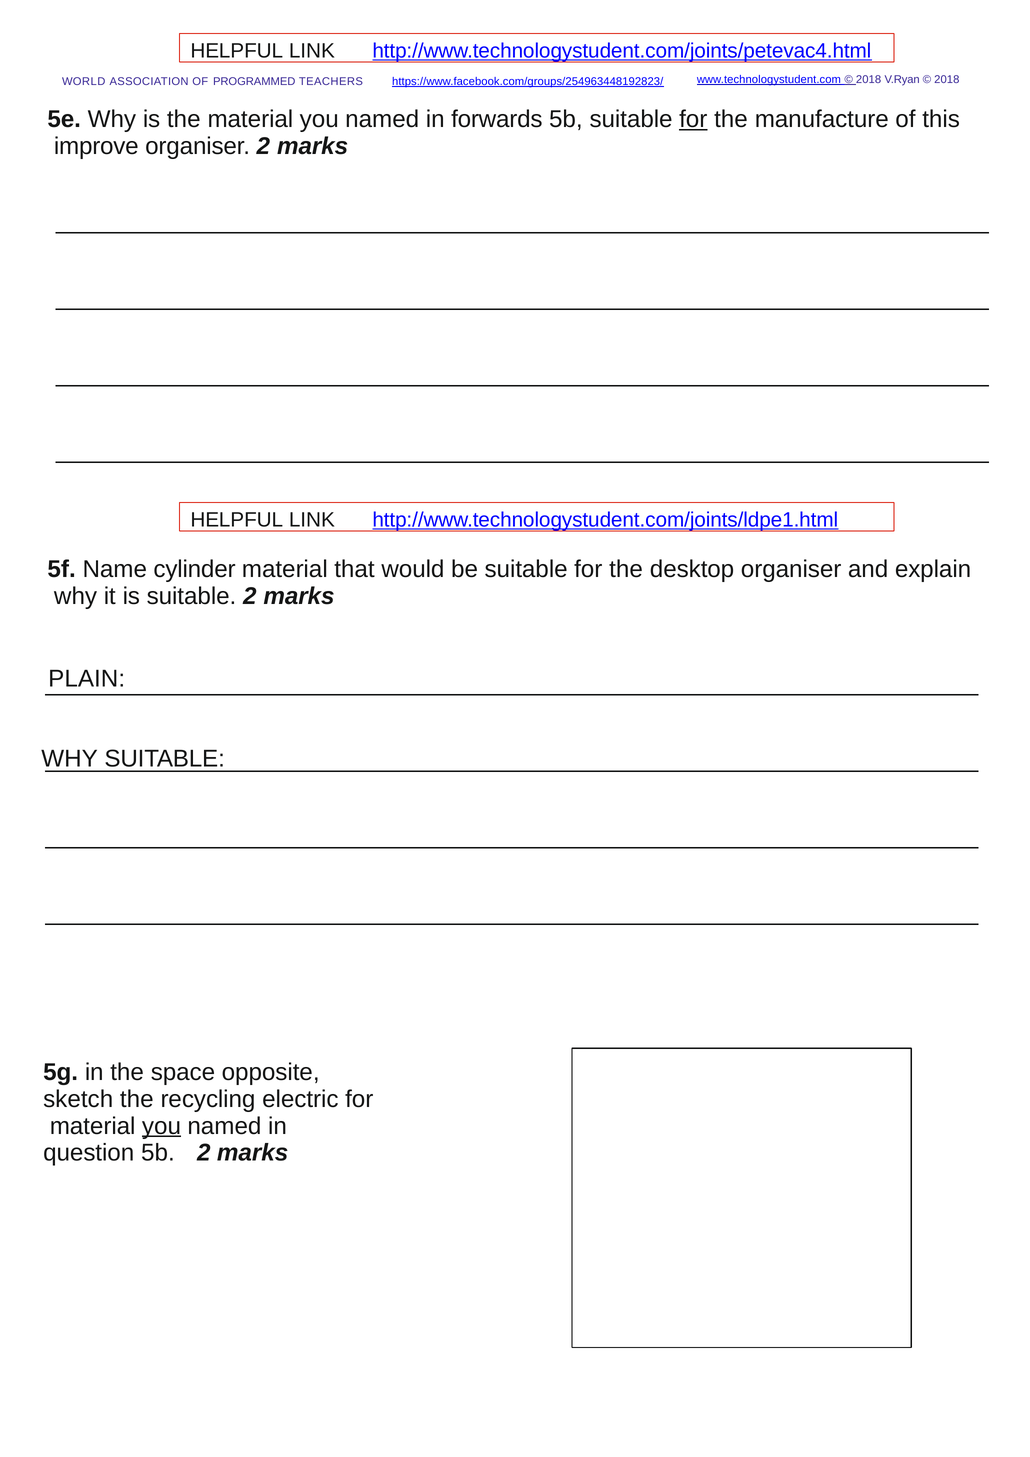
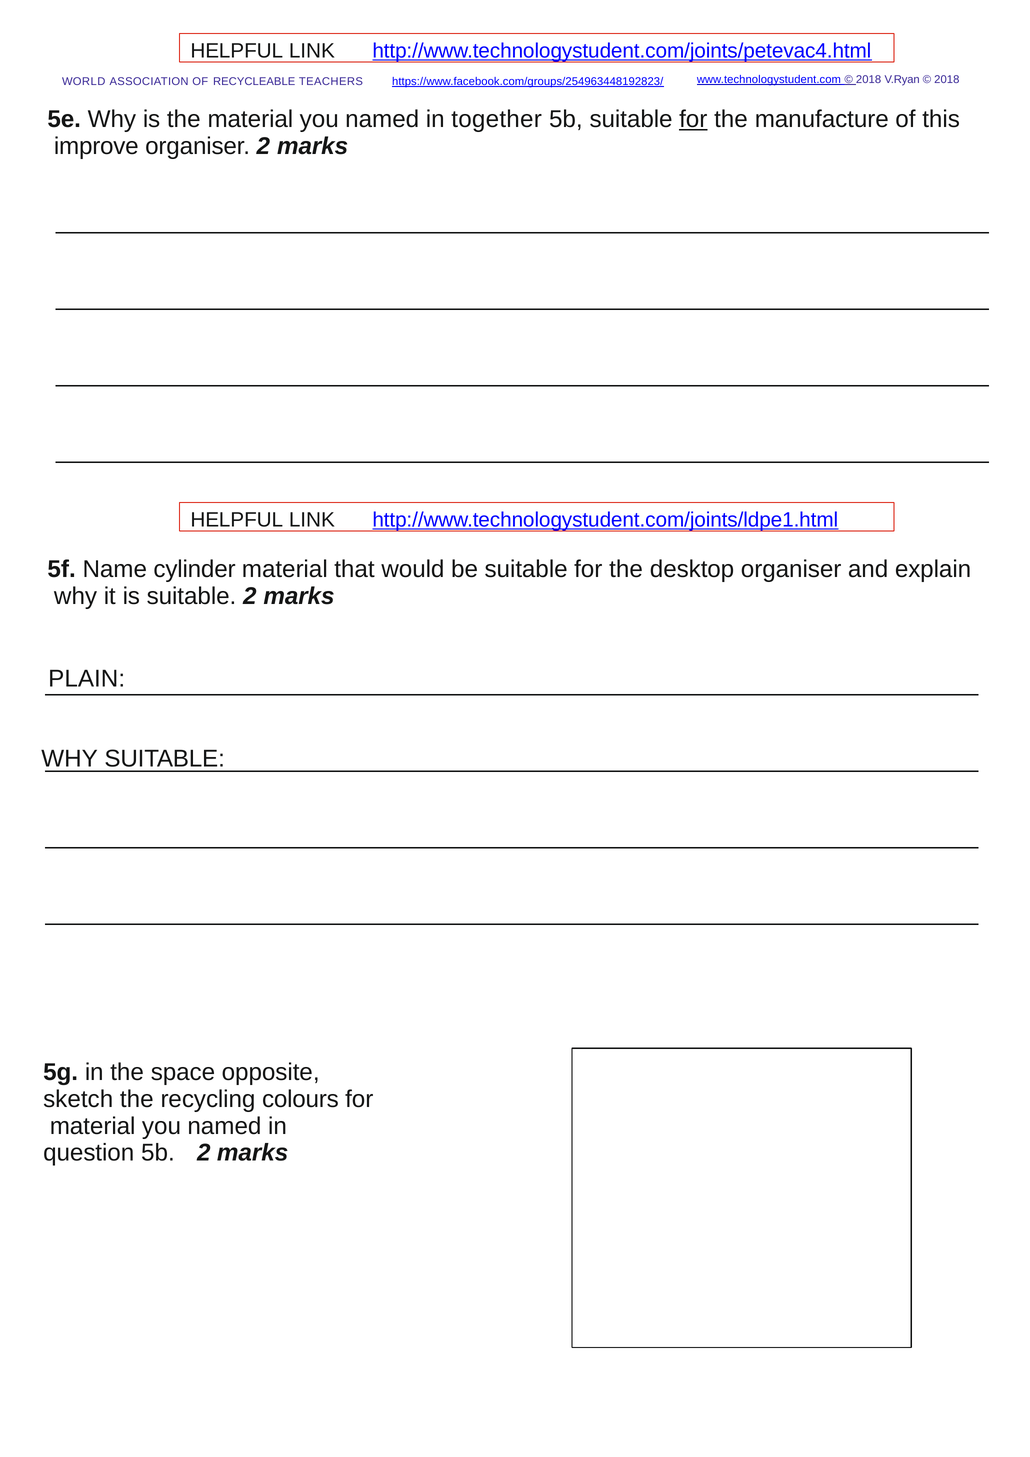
PROGRAMMED: PROGRAMMED -> RECYCLEABLE (254, 81)
forwards: forwards -> together (497, 120)
electric: electric -> colours (300, 1099)
you underline: present -> none (161, 1126)
